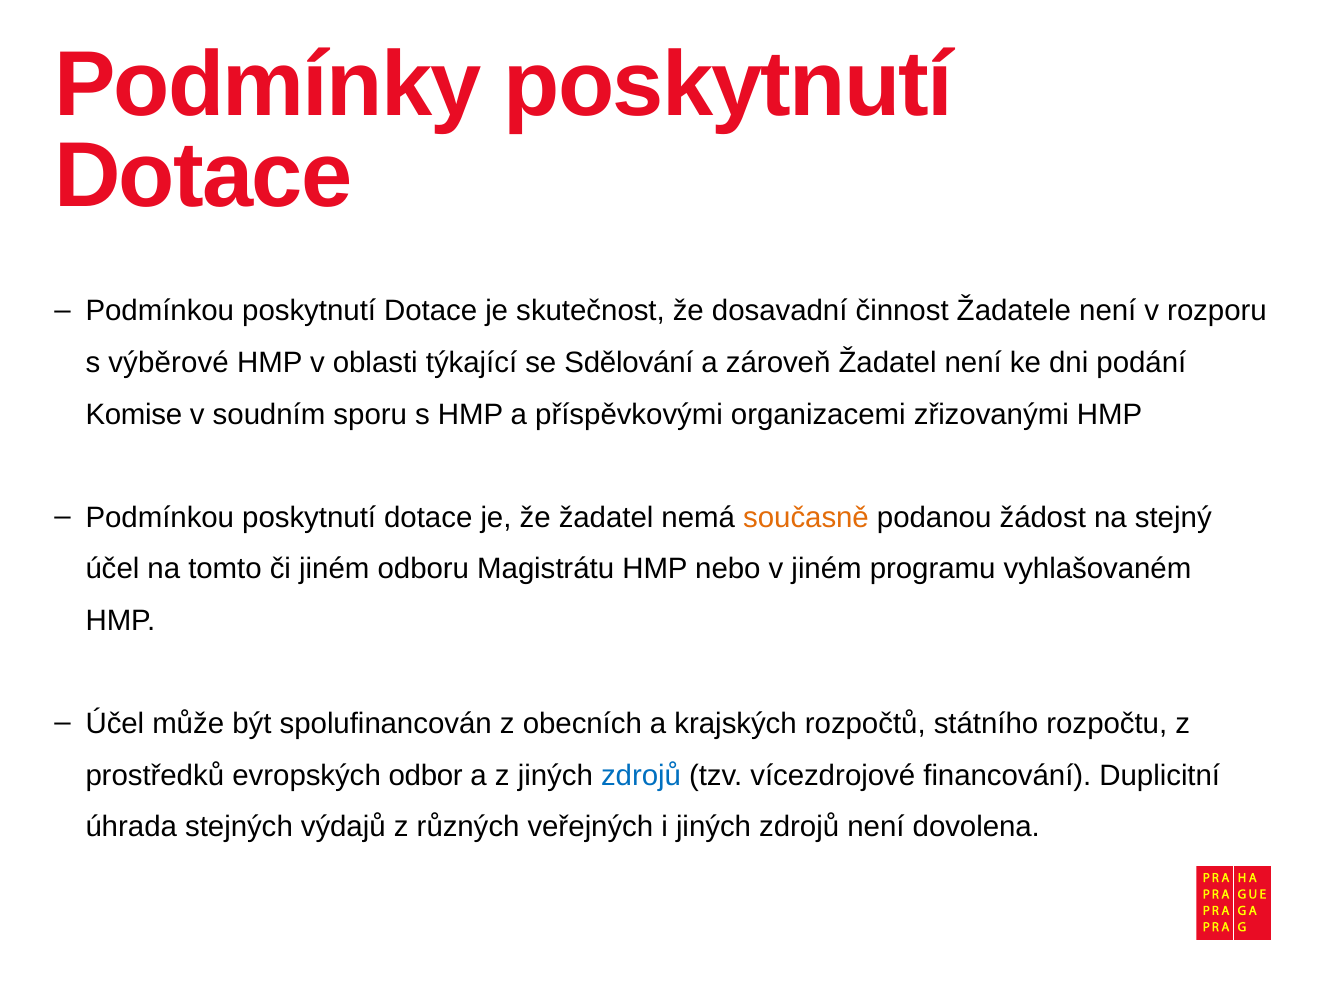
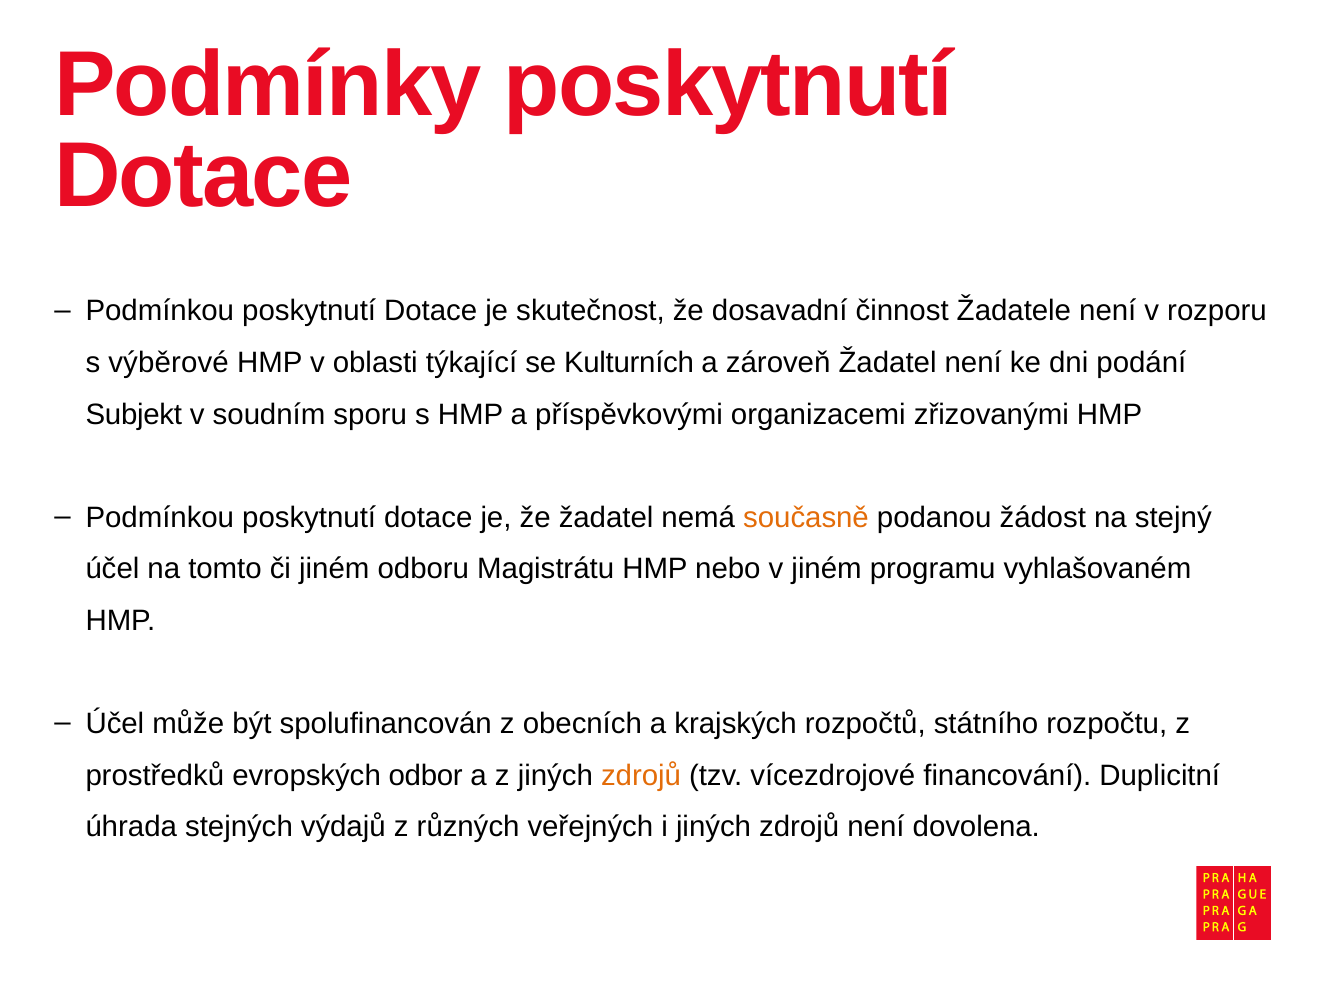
Sdělování: Sdělování -> Kulturních (629, 363)
Komise: Komise -> Subjekt (134, 414)
zdrojů colour: blue -> orange (641, 775)
